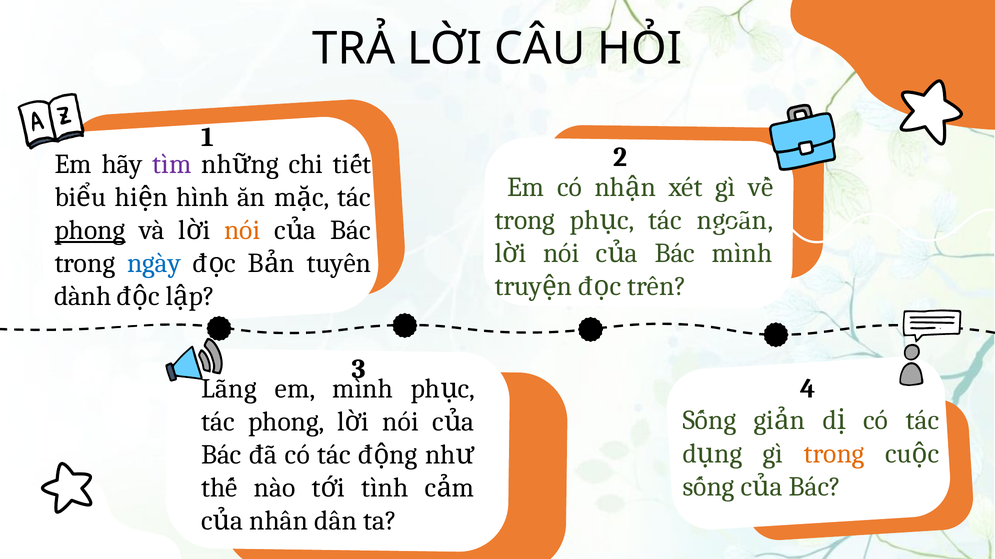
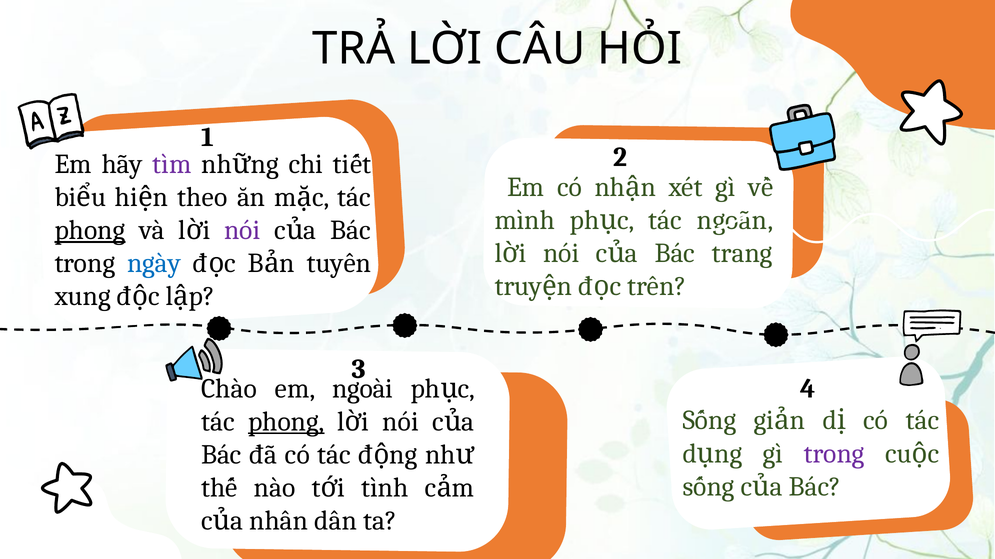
hình: hình -> theo (202, 197)
trong: trong -> mình (525, 220)
nói colour: orange -> purple (242, 230)
Bác mình: mình -> trang (742, 254)
dành: dành -> xung (83, 297)
Lãng: Lãng -> Chào (229, 389)
em mình: mình -> ngoài (363, 389)
phong underline: none -> present (286, 422)
trong colour: orange -> purple (834, 454)
